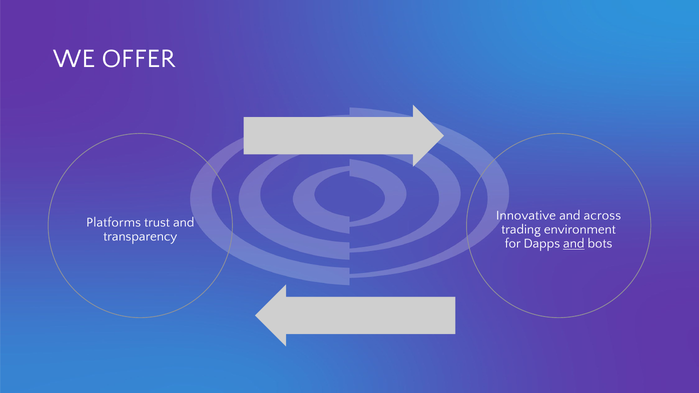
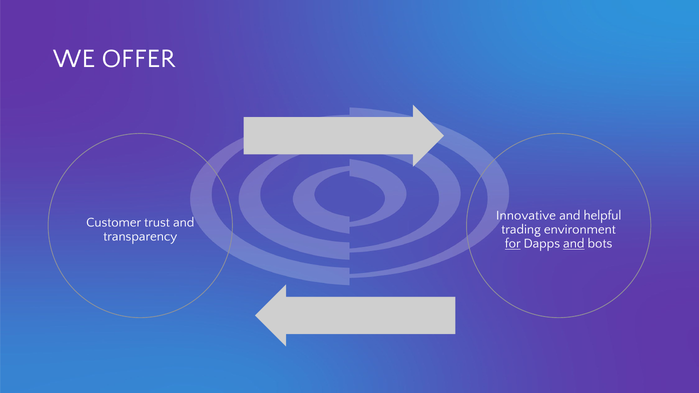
across: across -> helpful (603, 215)
Platforms: Platforms -> Customer (114, 222)
for underline: none -> present (513, 244)
